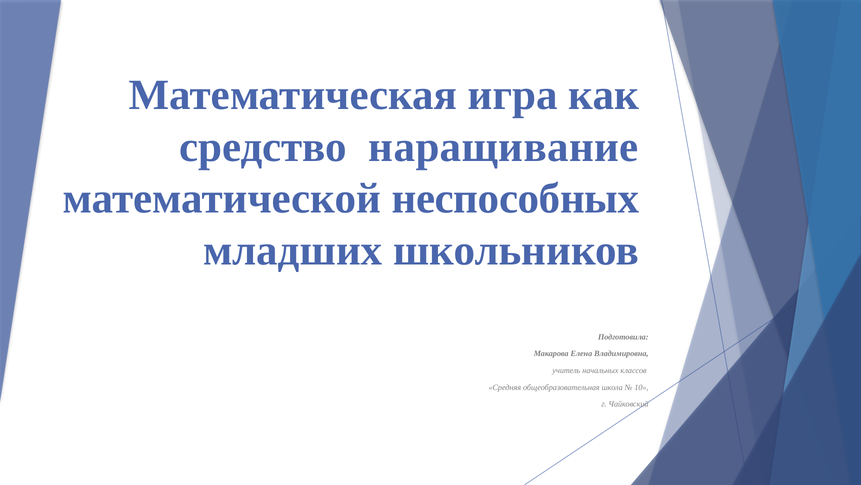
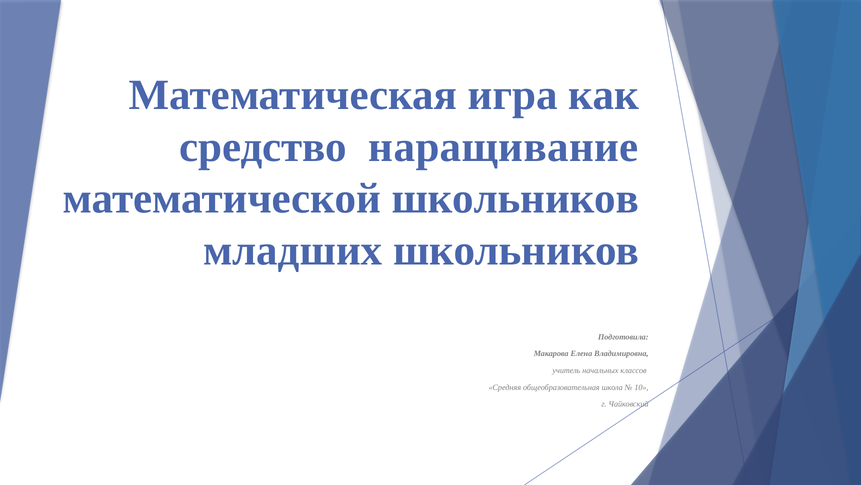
математической неспособных: неспособных -> школьников (515, 198)
